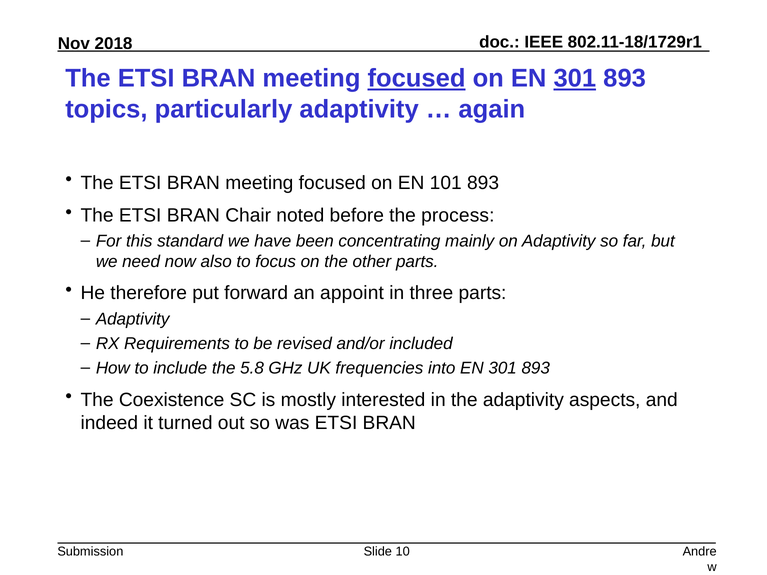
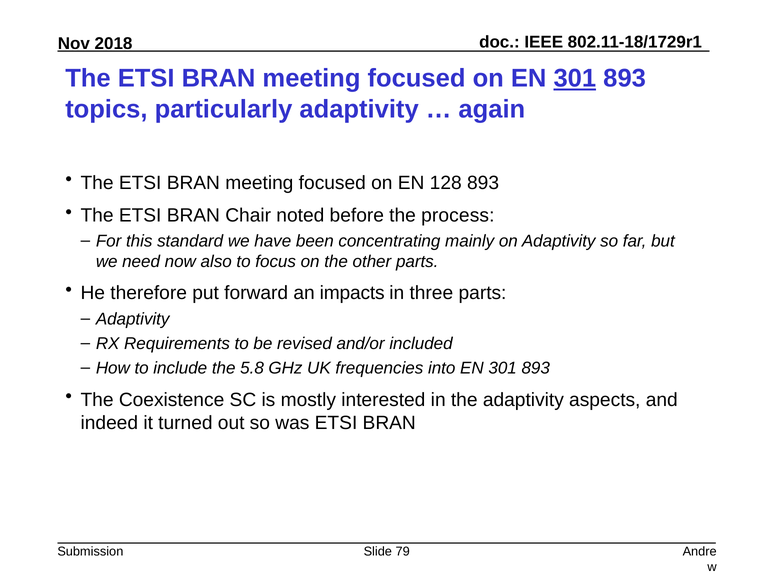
focused underline: present -> none (417, 79)
101: 101 -> 128 (446, 183)
appoint: appoint -> impacts (352, 293)
10: 10 -> 79 (403, 552)
